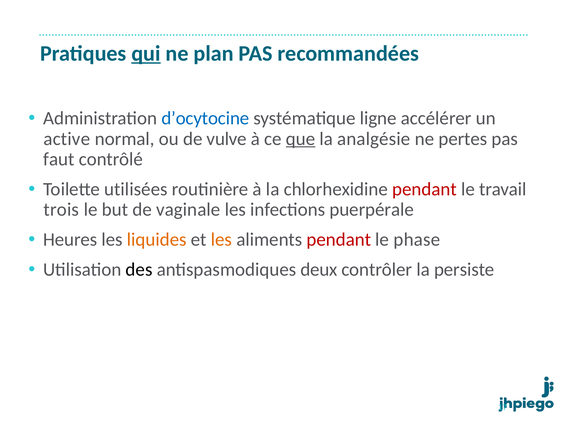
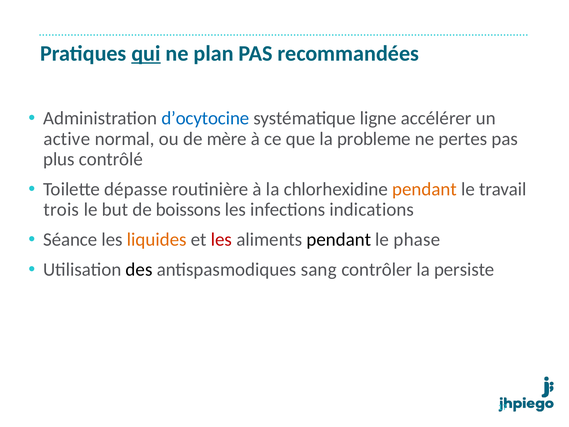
vulve: vulve -> mère (227, 139)
que underline: present -> none (301, 139)
analgésie: analgésie -> probleme (374, 139)
faut: faut -> plus (59, 159)
utilisées: utilisées -> dépasse (136, 189)
pendant colour: red -> orange (424, 189)
vaginale: vaginale -> boissons (188, 210)
puerpérale: puerpérale -> indications (372, 210)
Heures: Heures -> Séance (70, 240)
les colour: orange -> red (221, 240)
pendant colour: red -> black (339, 240)
deux: deux -> sang (319, 269)
